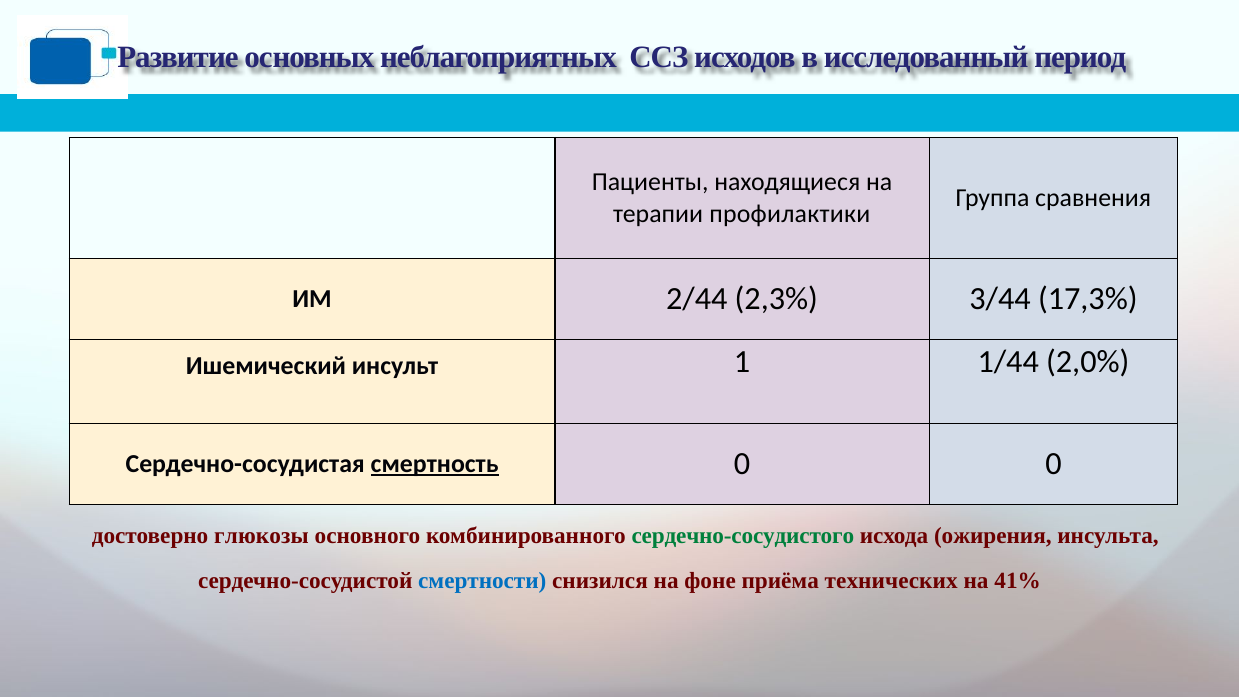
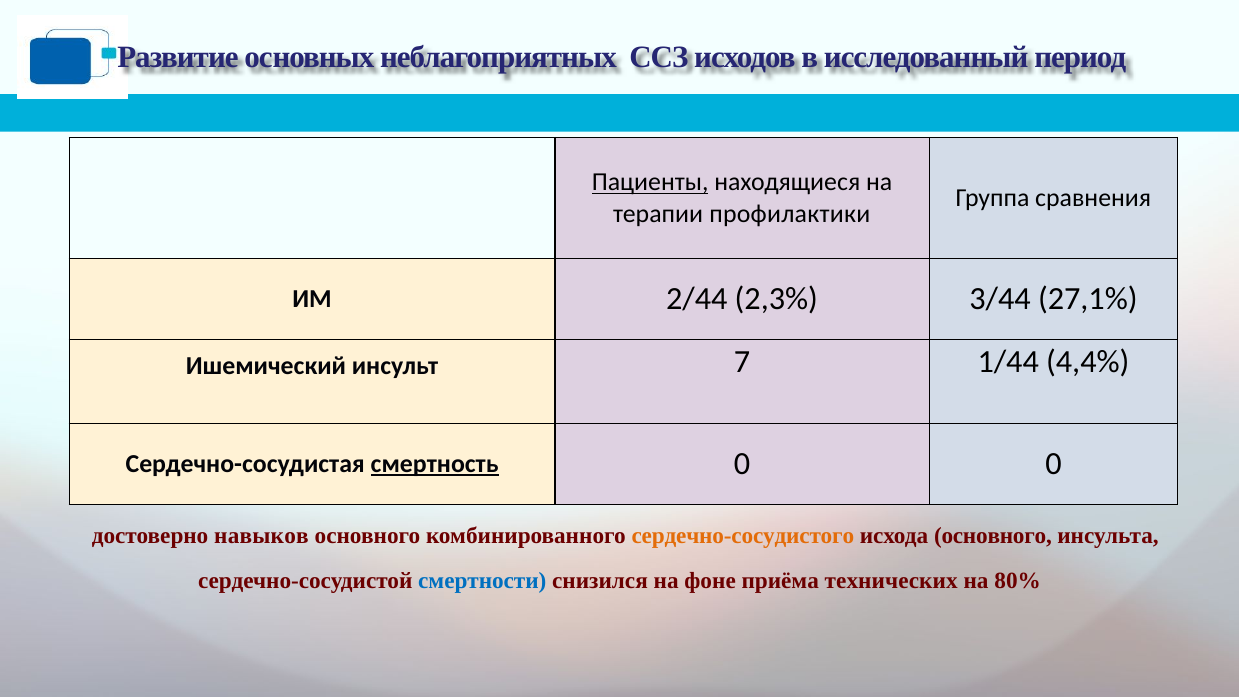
Пациенты underline: none -> present (650, 182)
17,3%: 17,3% -> 27,1% (1088, 299)
1: 1 -> 7 (742, 362)
2,0%: 2,0% -> 4,4% (1088, 362)
глюкозы: глюкозы -> навыков (261, 536)
сердечно-сосудистого colour: green -> orange (743, 536)
исхода ожирения: ожирения -> основного (993, 536)
41%: 41% -> 80% (1018, 581)
